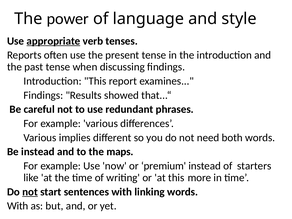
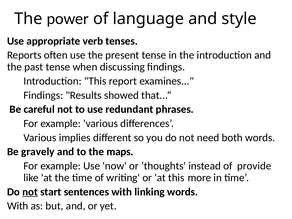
appropriate underline: present -> none (53, 41)
Be instead: instead -> gravely (38, 152)
premium: premium -> thoughts (164, 166)
starters: starters -> provide (254, 166)
